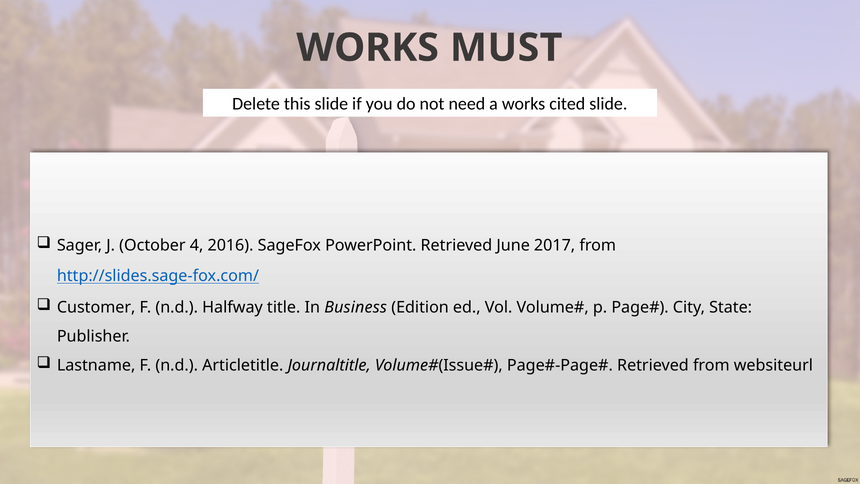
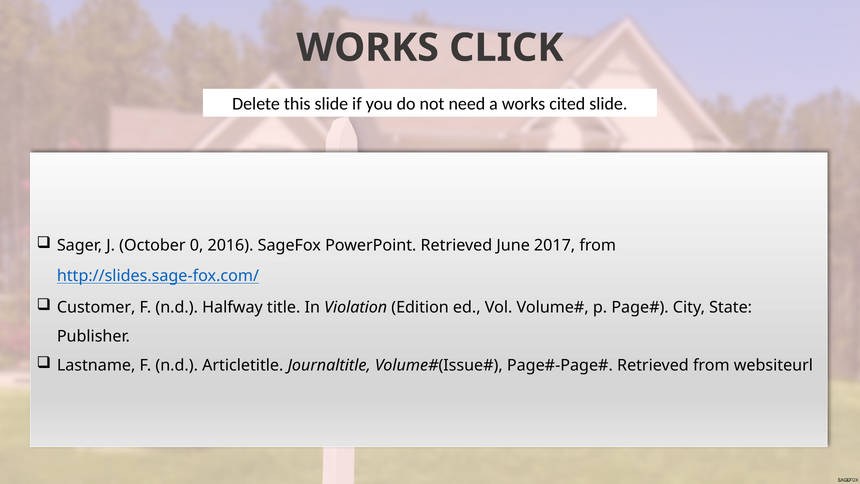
MUST: MUST -> CLICK (506, 48)
4: 4 -> 0 (197, 245)
Business: Business -> Violation (356, 307)
